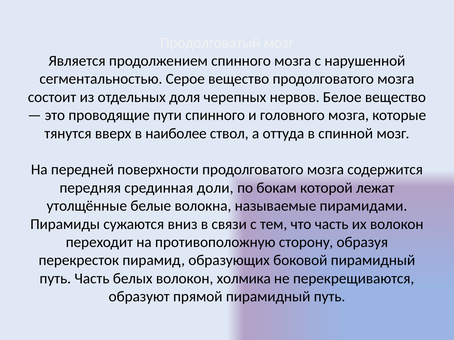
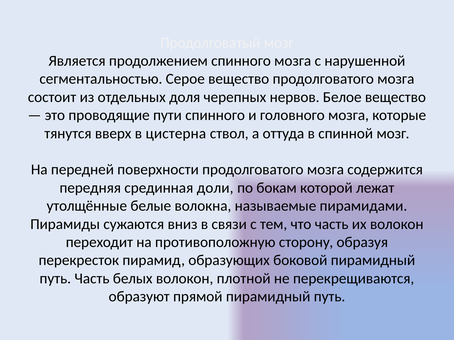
наиболее: наиболее -> цистерна (176, 134)
холмика: холмика -> плотной (244, 279)
